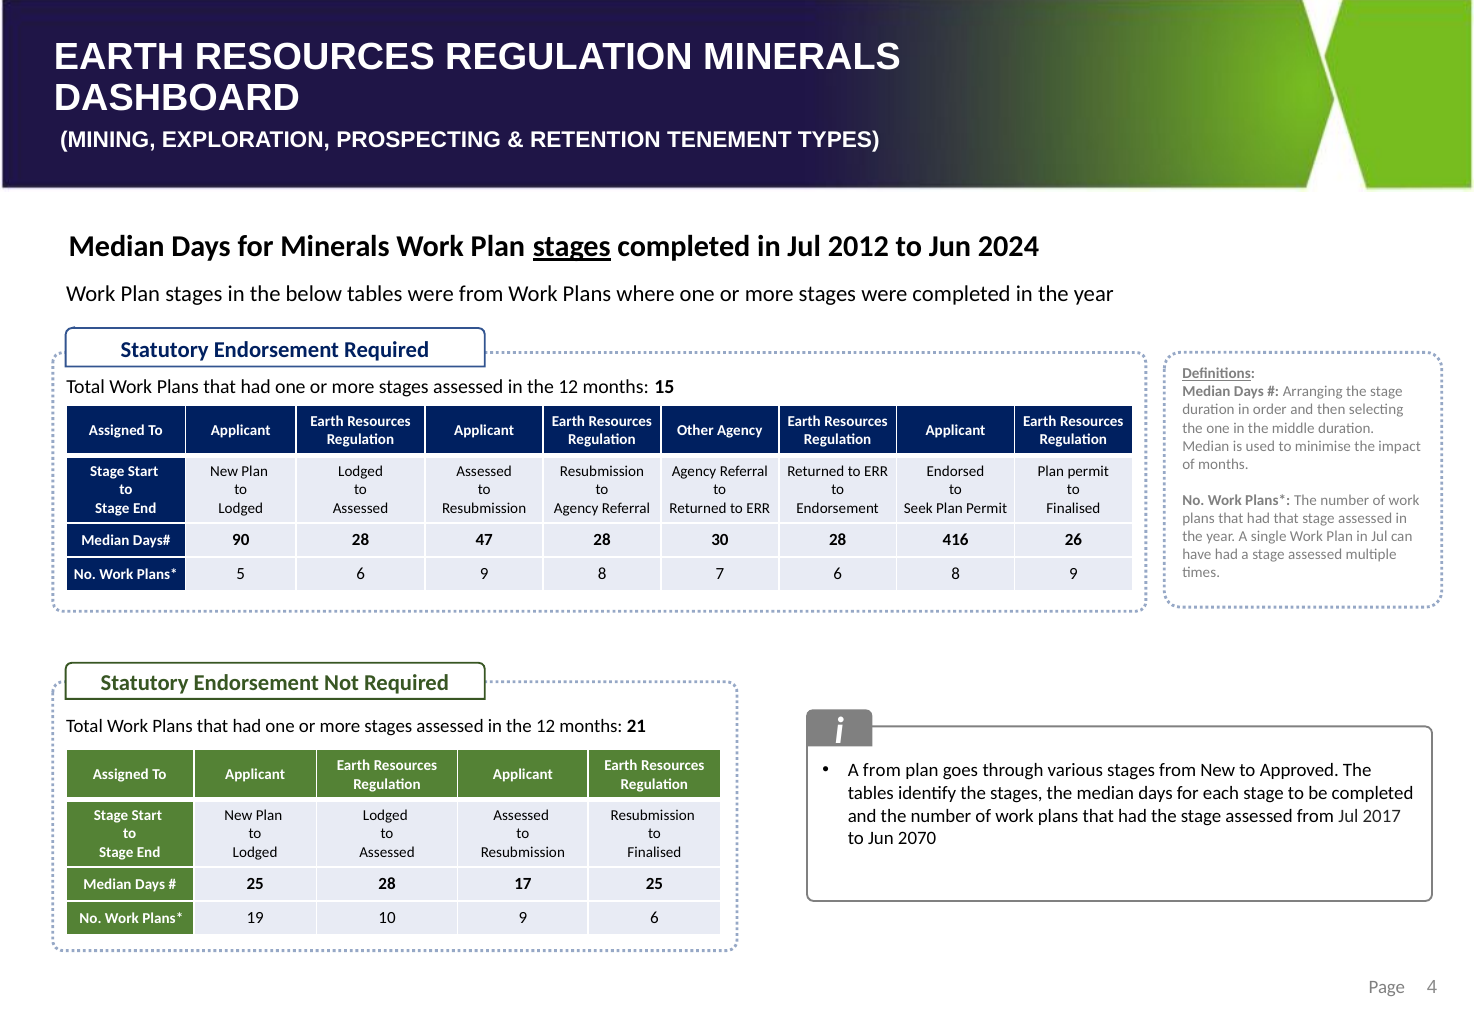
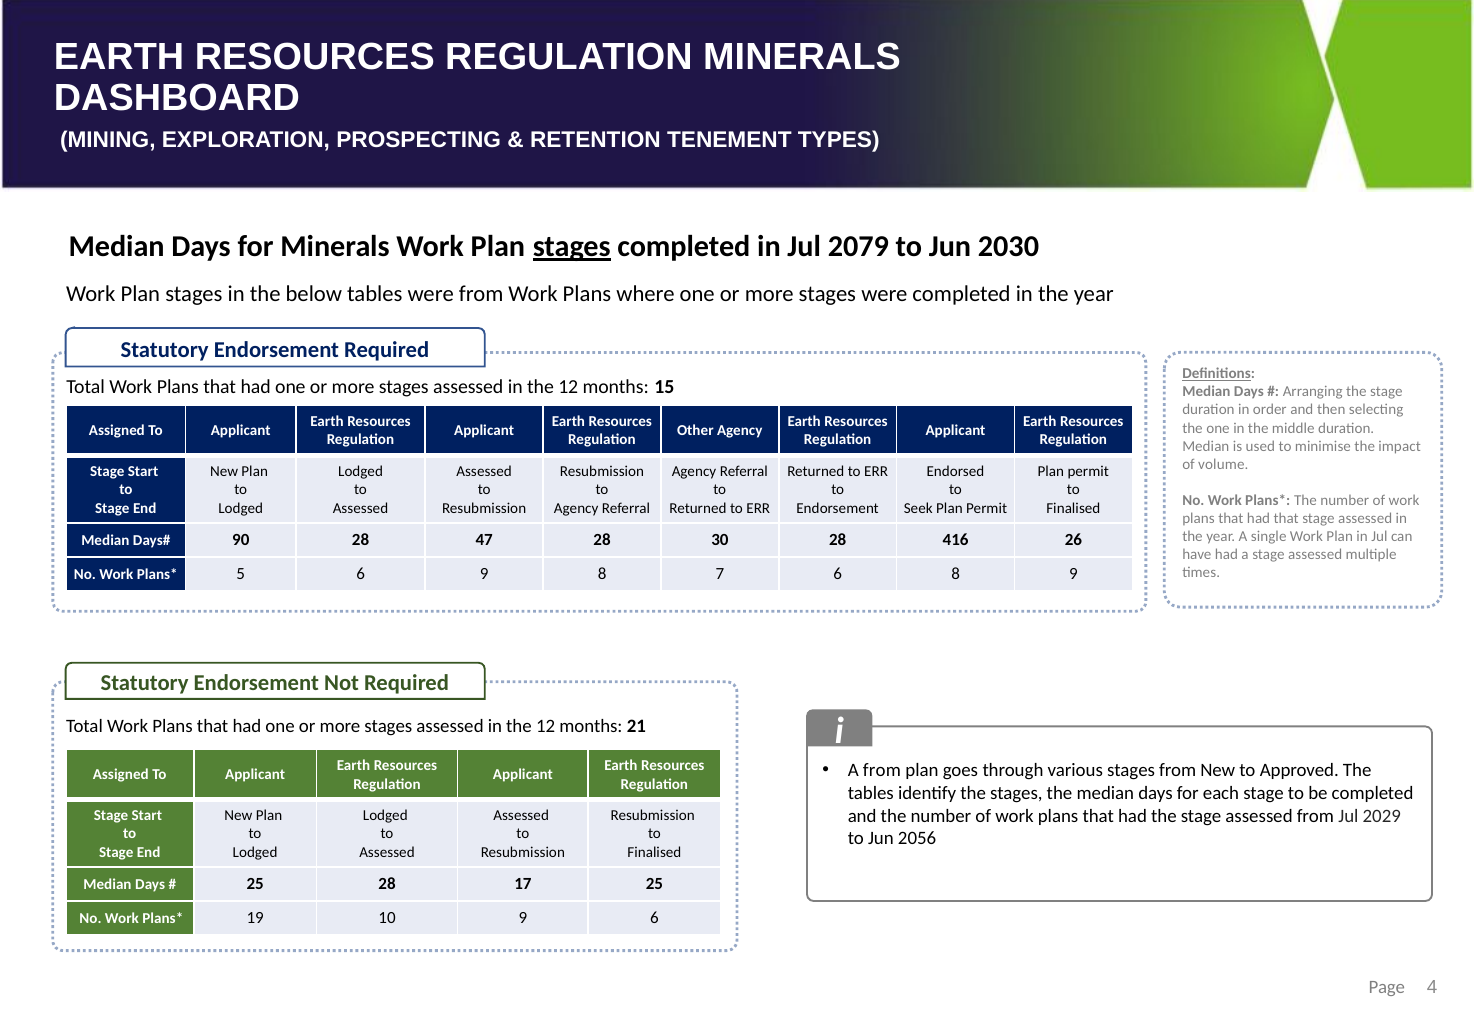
2012: 2012 -> 2079 (858, 247)
2024: 2024 -> 2030 (1008, 247)
of months: months -> volume (1223, 464)
2017: 2017 -> 2029 (1382, 816)
2070: 2070 -> 2056 (917, 839)
